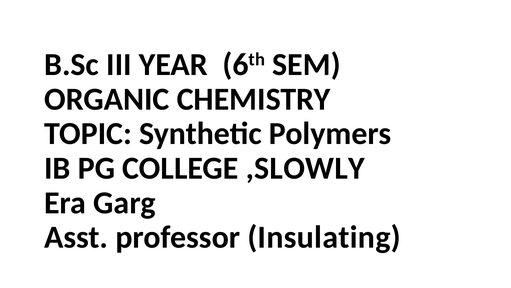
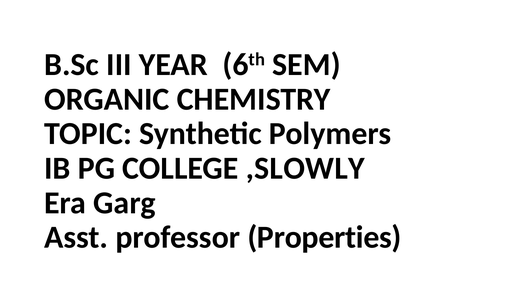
Insulating: Insulating -> Properties (324, 237)
